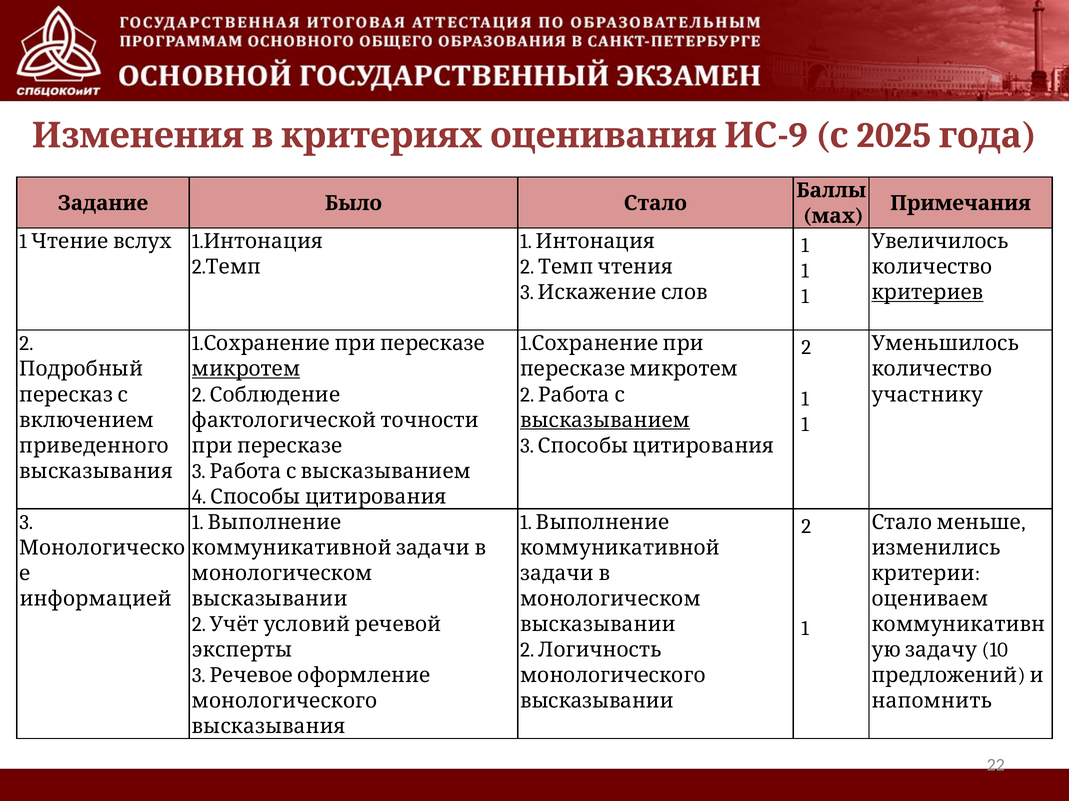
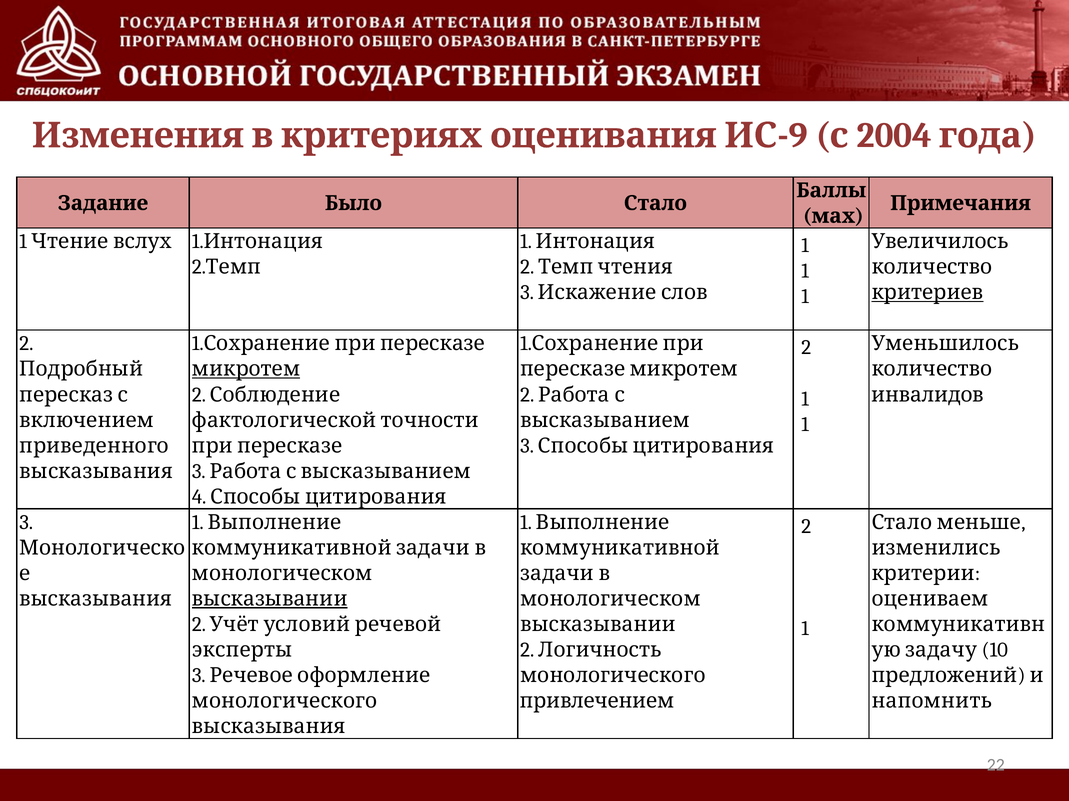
2025: 2025 -> 2004 (894, 136)
участнику: участнику -> инвалидов (928, 395)
высказыванием underline: present -> none (605, 421)
информацией: информацией -> высказывания (96, 599)
высказывании underline: none -> present (270, 599)
высказывании: высказывании -> привлечением (597, 702)
